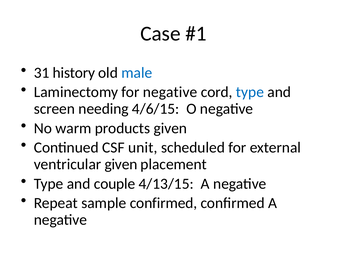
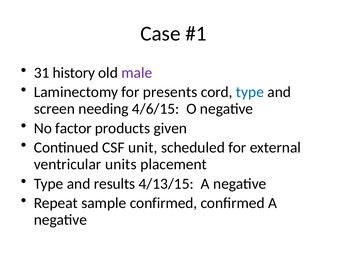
male colour: blue -> purple (137, 73)
for negative: negative -> presents (170, 92)
warm: warm -> factor (73, 128)
ventricular given: given -> units (121, 164)
couple: couple -> results (115, 184)
